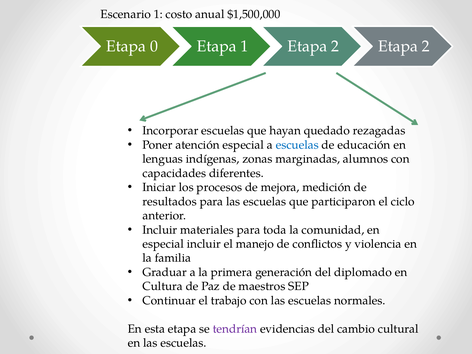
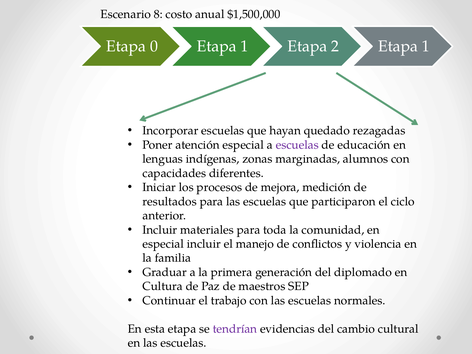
Escenario 1: 1 -> 8 (158, 14)
2: 2 -> 1 (426, 46)
escuelas colour: blue -> purple (297, 145)
